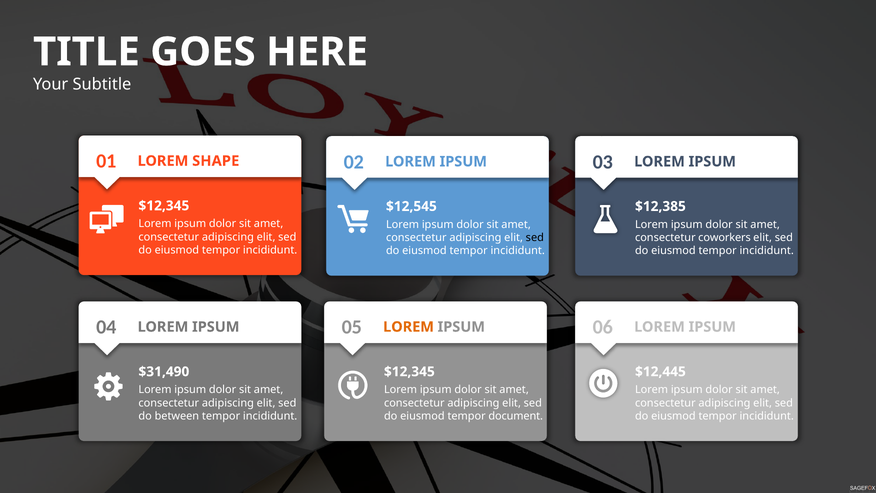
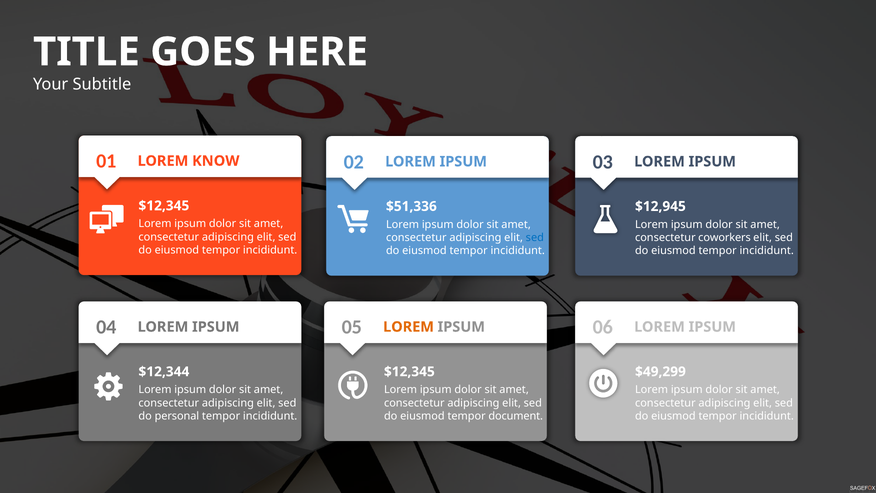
SHAPE: SHAPE -> KNOW (216, 161)
$12,545: $12,545 -> $51,336 (411, 206)
$12,385: $12,385 -> $12,945 (660, 206)
sed colour: black -> blue (535, 237)
$31,490: $31,490 -> $12,344 (164, 372)
$12,445: $12,445 -> $49,299 (660, 372)
between: between -> personal (177, 416)
